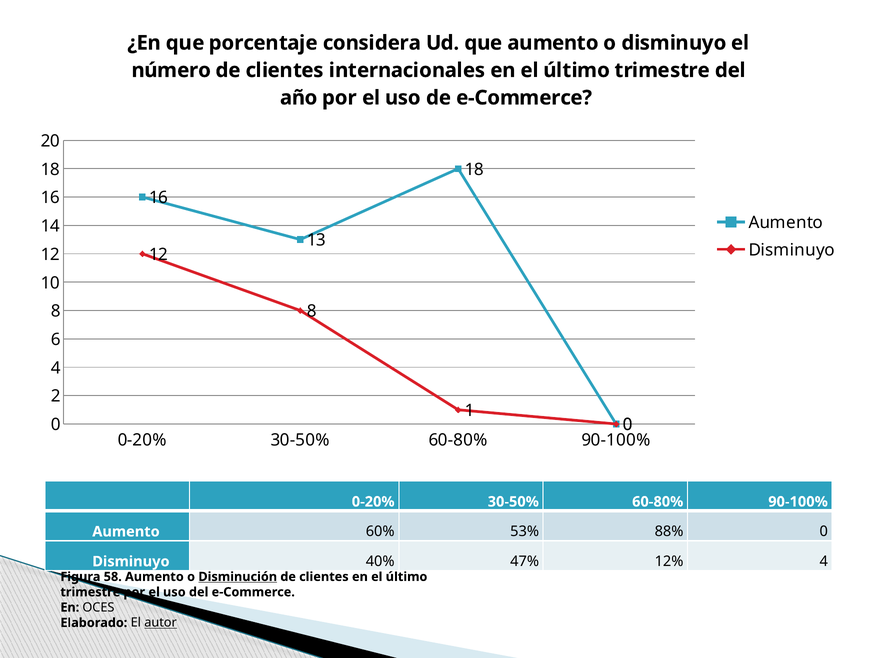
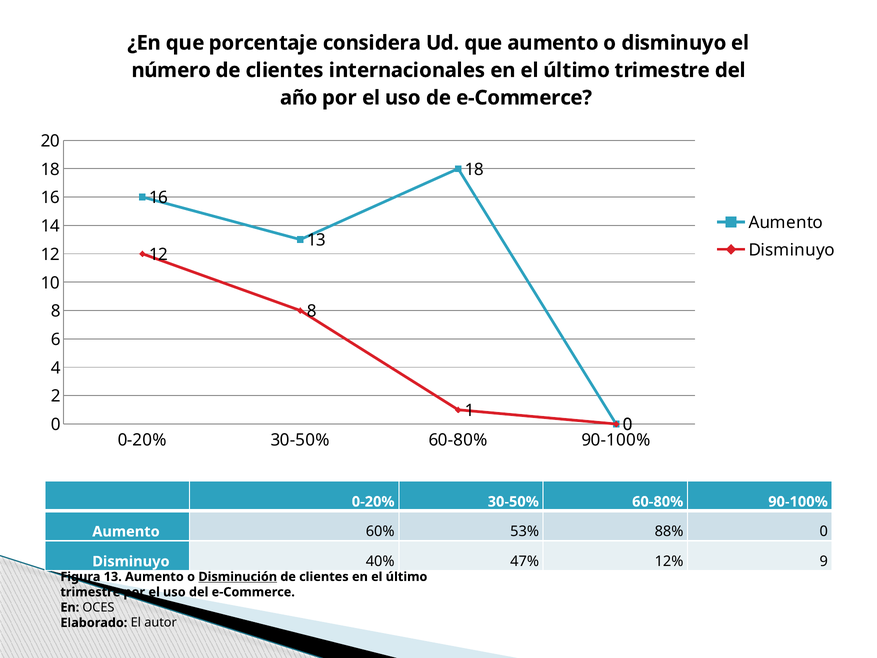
12% 4: 4 -> 9 (824, 561)
Figura 58: 58 -> 13 (113, 577)
autor underline: present -> none (161, 623)
